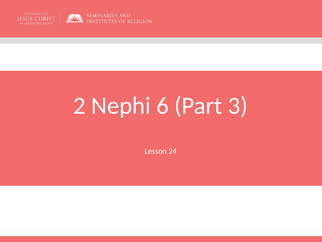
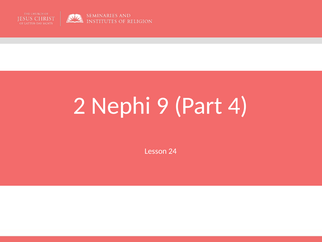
6: 6 -> 9 (163, 105)
3: 3 -> 4 (238, 105)
